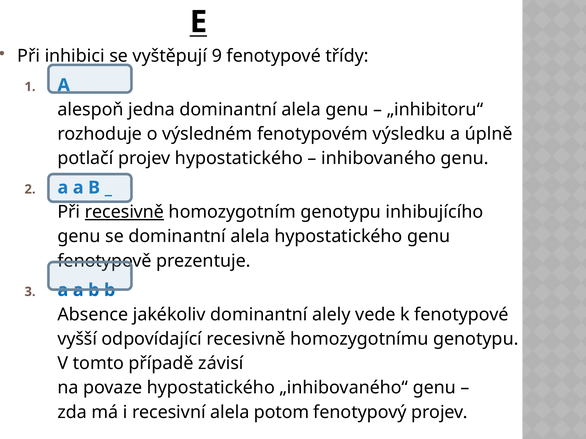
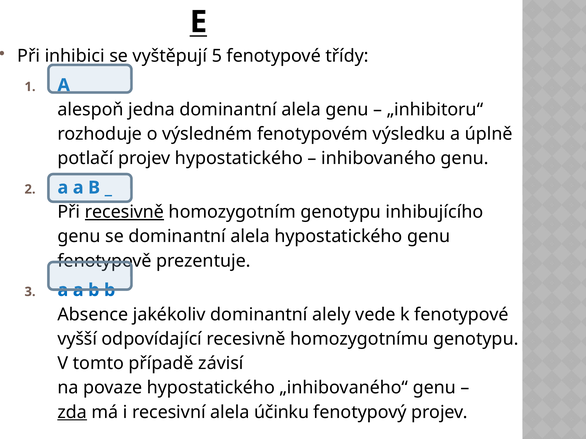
9: 9 -> 5 (217, 56)
zda underline: none -> present (72, 413)
potom: potom -> účinku (282, 413)
